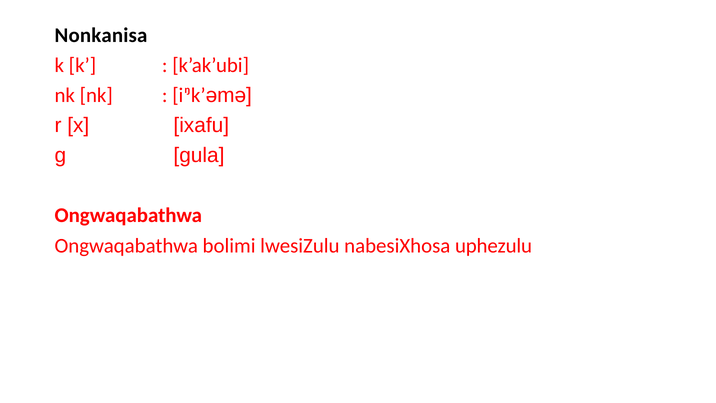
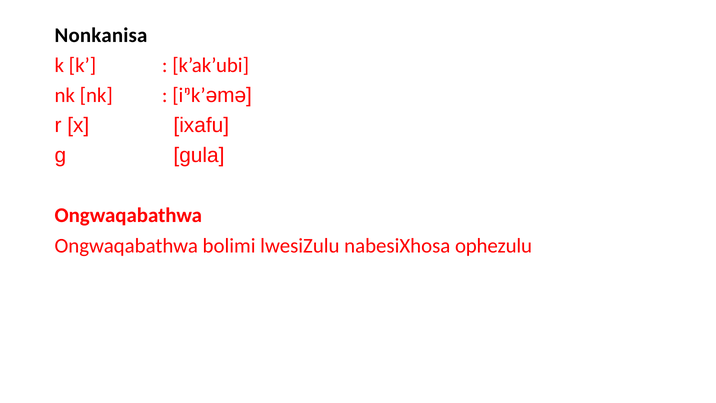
uphezulu: uphezulu -> ophezulu (494, 245)
